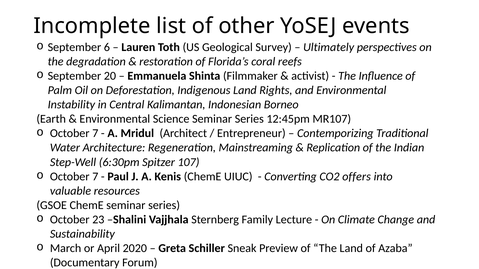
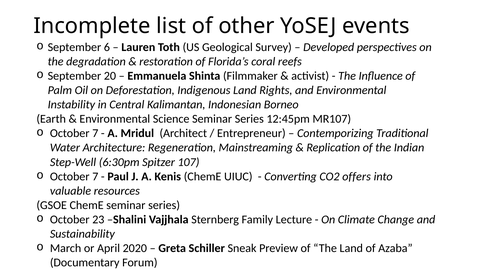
Ultimately: Ultimately -> Developed (329, 47)
